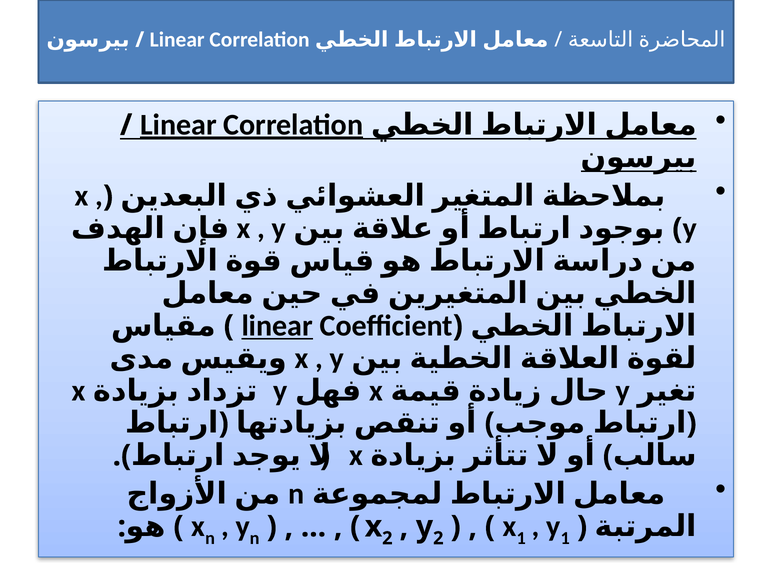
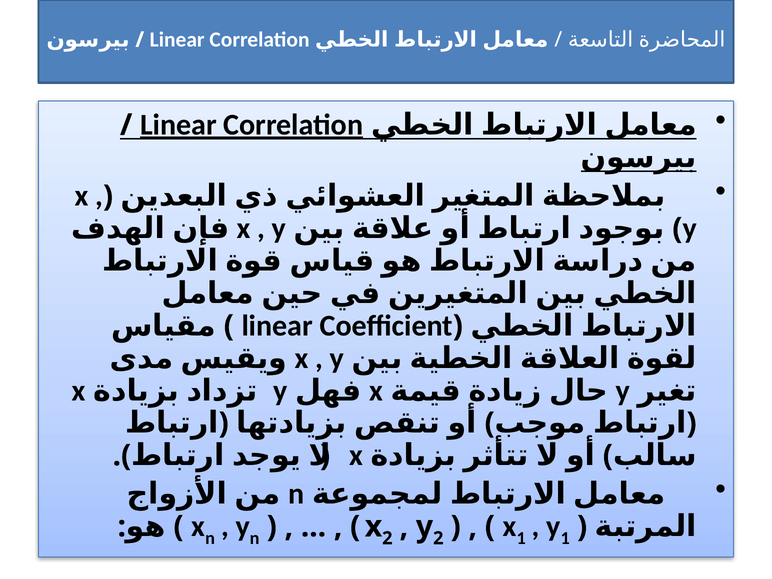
linear underline: present -> none (277, 326)
